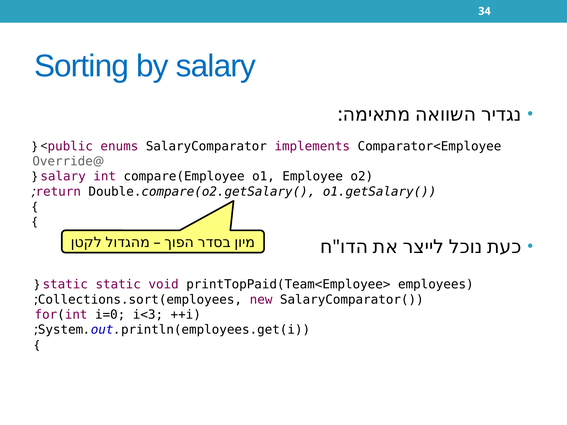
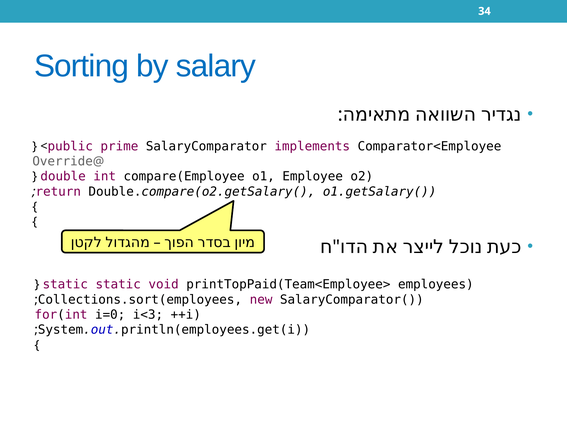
enums: enums -> prime (119, 146)
salary: salary -> double (63, 177)
